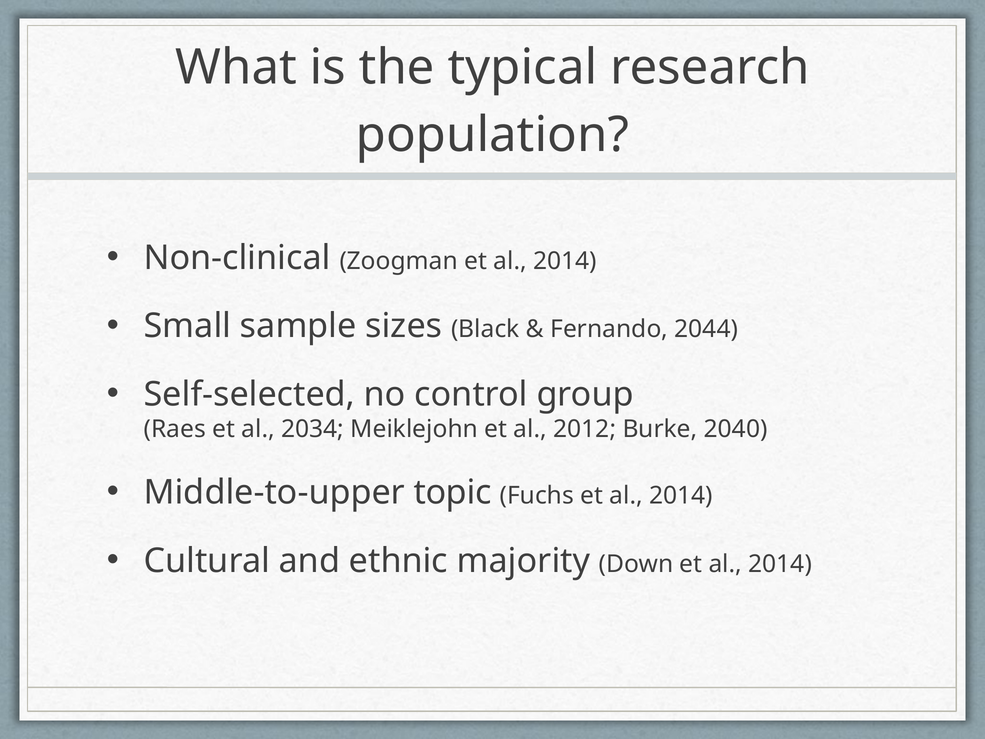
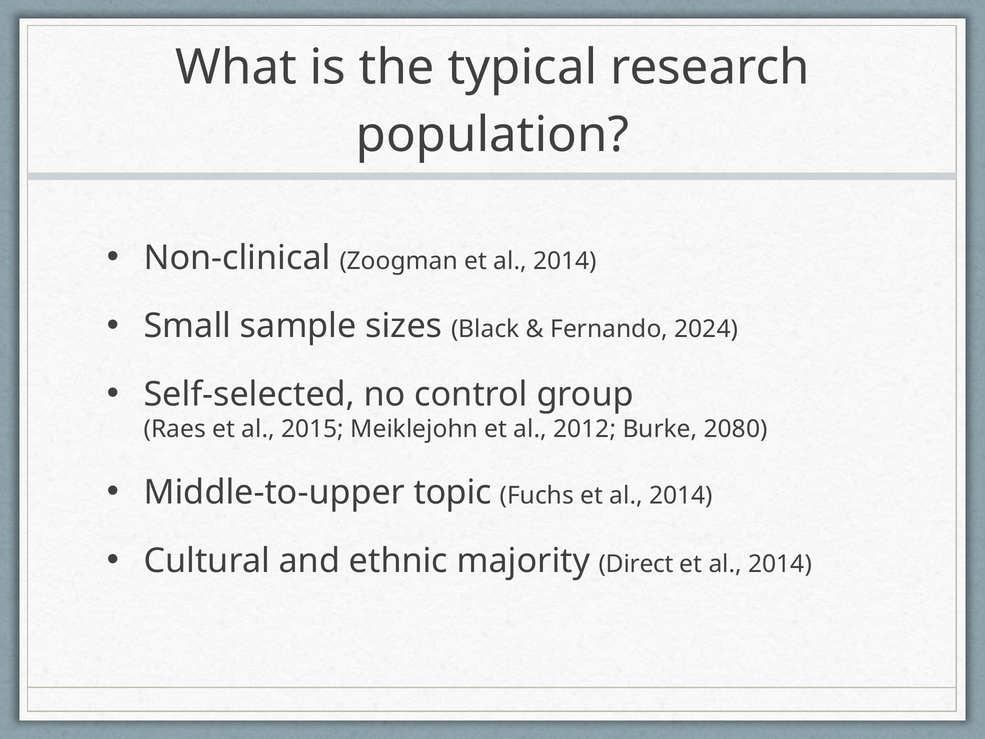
2044: 2044 -> 2024 (706, 329)
2034: 2034 -> 2015 (313, 429)
2040: 2040 -> 2080 (736, 429)
Down: Down -> Direct (636, 564)
